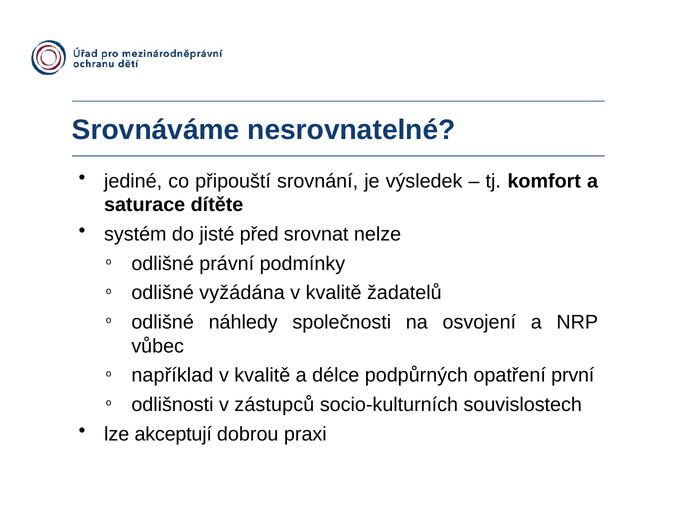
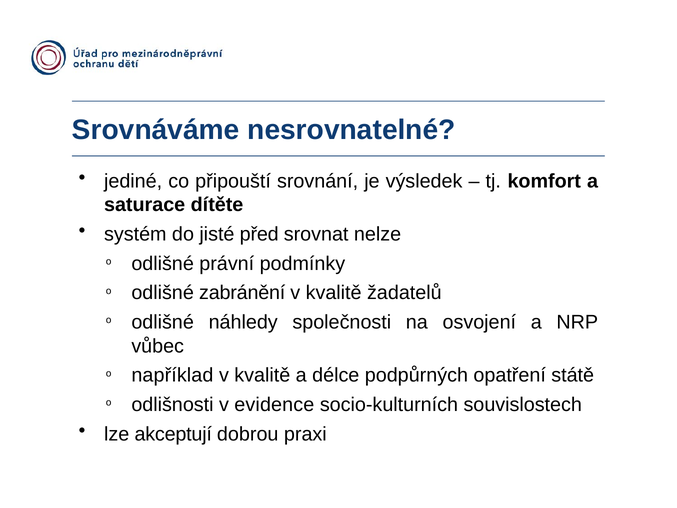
vyžádána: vyžádána -> zabránění (242, 293)
první: první -> státě (573, 375)
zástupců: zástupců -> evidence (274, 405)
